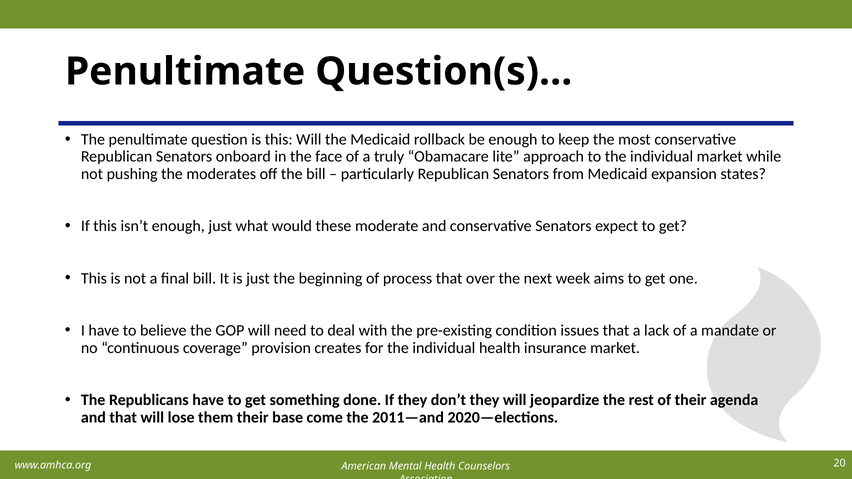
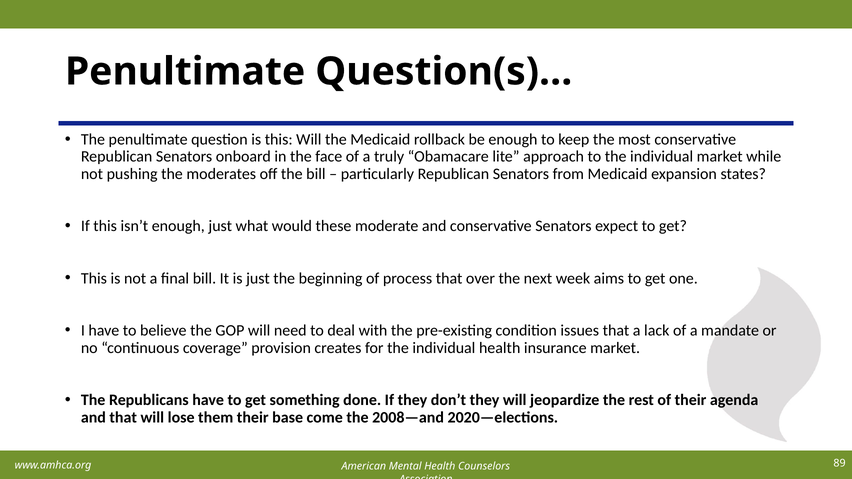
2011—and: 2011—and -> 2008—and (408, 417)
20: 20 -> 89 (840, 463)
